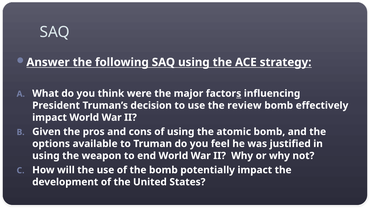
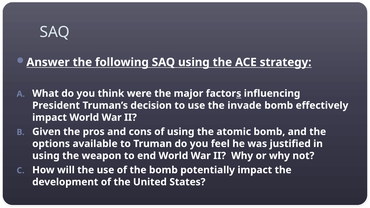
review: review -> invade (244, 106)
